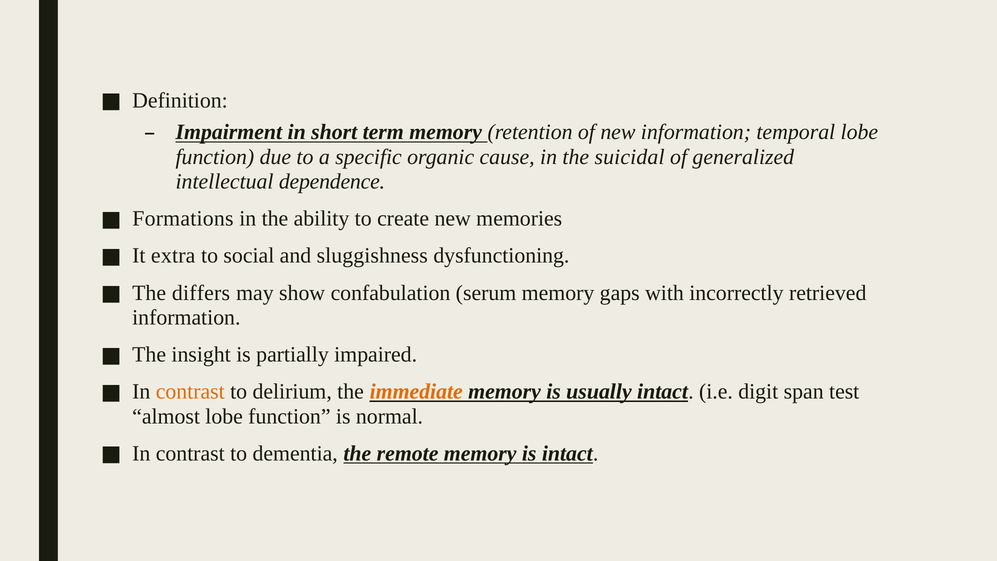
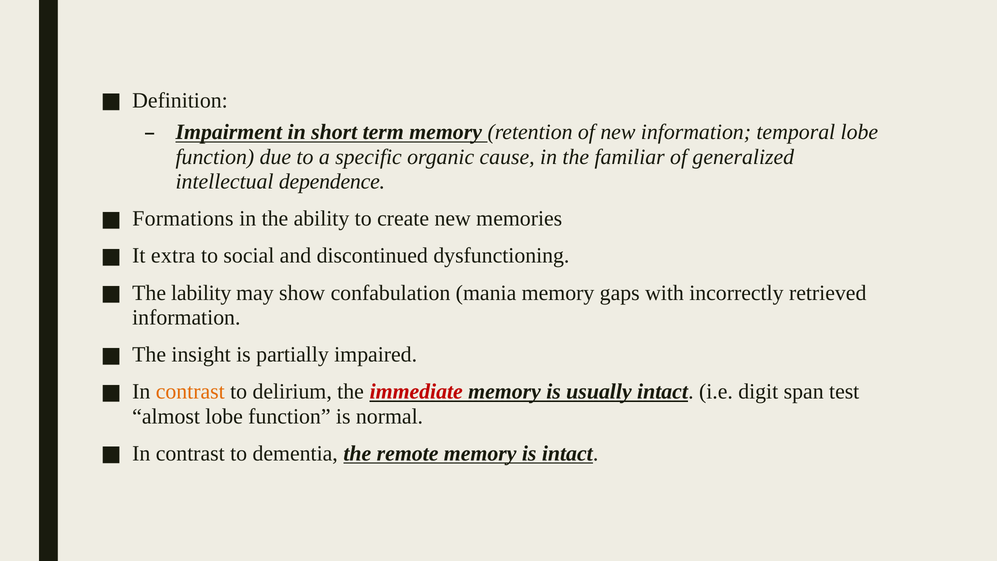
suicidal: suicidal -> familiar (630, 157)
sluggishness: sluggishness -> discontinued (372, 256)
differs: differs -> lability (201, 293)
serum: serum -> mania (486, 293)
immediate colour: orange -> red (416, 392)
